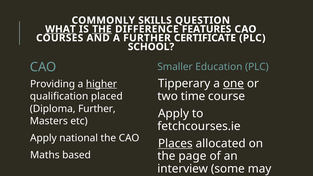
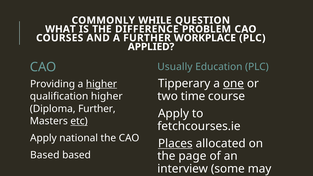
SKILLS: SKILLS -> WHILE (155, 20)
WHAT underline: present -> none (60, 29)
THE underline: present -> none (102, 29)
FEATURES: FEATURES -> PROBLEM (207, 29)
CERTIFICATE: CERTIFICATE -> WORKPLACE (205, 38)
SCHOOL: SCHOOL -> APPLIED (151, 47)
Smaller: Smaller -> Usually (175, 67)
qualification placed: placed -> higher (107, 96)
etc underline: none -> present (79, 121)
Maths: Maths -> Based (45, 155)
